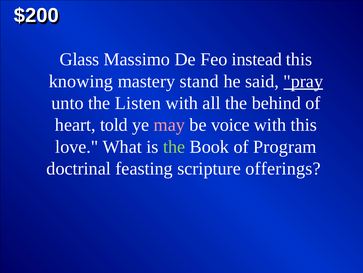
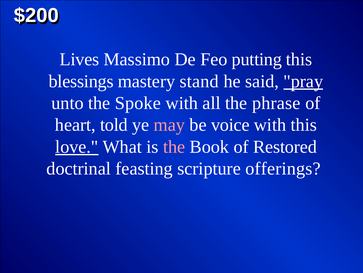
Glass: Glass -> Lives (79, 59)
instead: instead -> putting (257, 59)
knowing: knowing -> blessings (81, 81)
Listen: Listen -> Spoke (138, 103)
behind: behind -> phrase (276, 103)
love underline: none -> present (77, 146)
the colour: light green -> pink (174, 146)
Program: Program -> Restored (285, 146)
